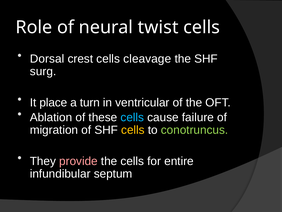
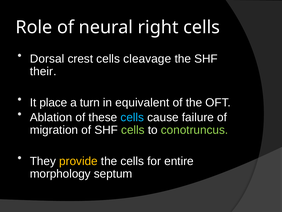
twist: twist -> right (158, 27)
surg: surg -> their (43, 71)
ventricular: ventricular -> equivalent (142, 102)
cells colour: yellow -> light green (133, 130)
provide colour: pink -> yellow (78, 161)
infundibular: infundibular -> morphology (60, 173)
